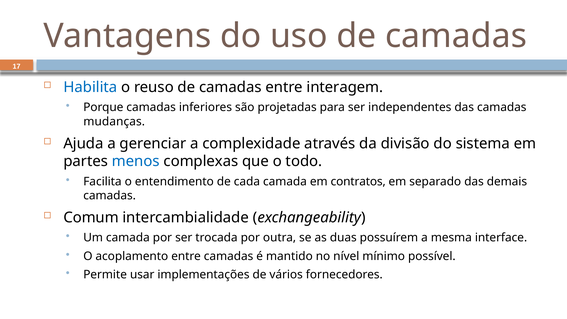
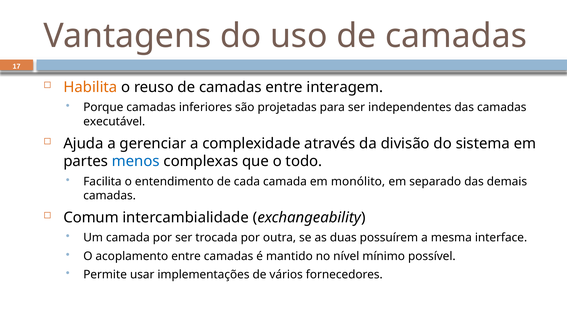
Habilita colour: blue -> orange (90, 87)
mudanças: mudanças -> executável (114, 122)
contratos: contratos -> monólito (358, 181)
